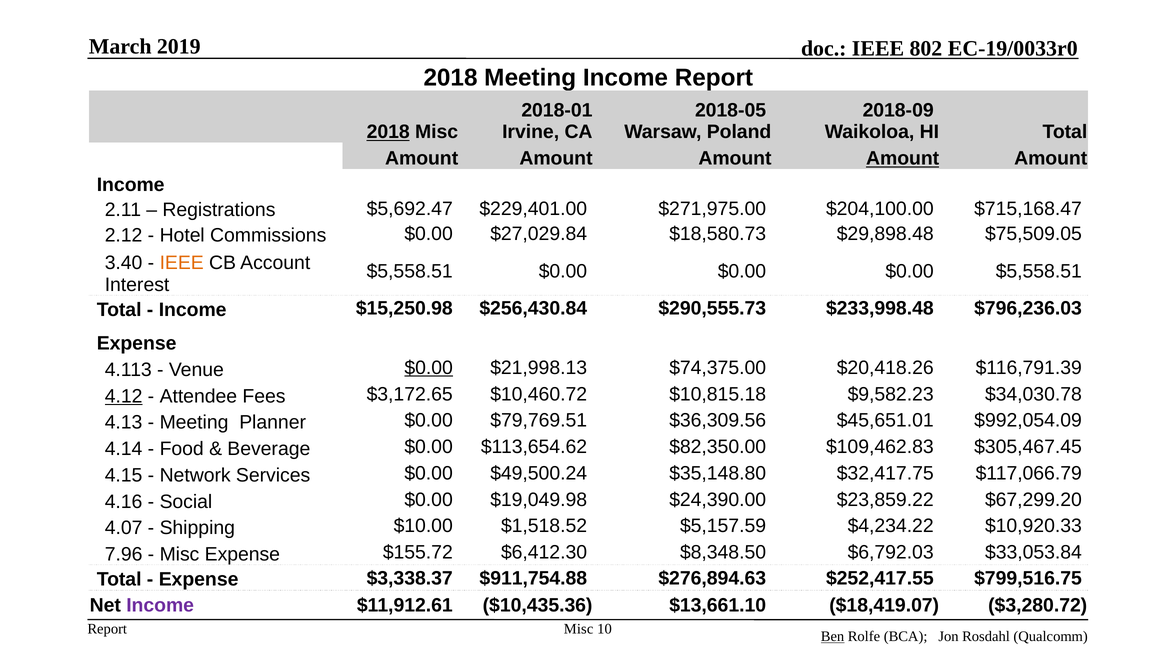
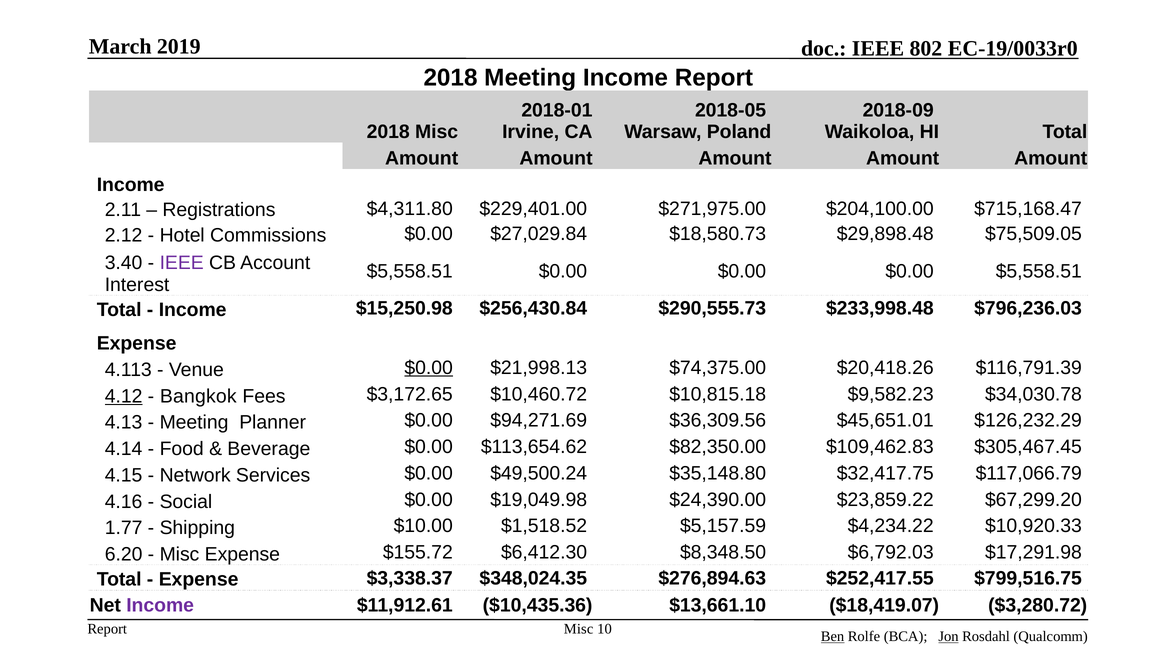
2018 underline: present -> none (388, 132)
Amount underline: present -> none (903, 159)
$5,692.47: $5,692.47 -> $4,311.80 (410, 209)
IEEE colour: orange -> purple (182, 263)
Attendee: Attendee -> Bangkok (198, 396)
$79,769.51: $79,769.51 -> $94,271.69 (539, 420)
$992,054.09: $992,054.09 -> $126,232.29 (1028, 420)
4.07: 4.07 -> 1.77 (124, 528)
7.96: 7.96 -> 6.20 (124, 554)
$33,053.84: $33,053.84 -> $17,291.98 (1033, 552)
$911,754.88: $911,754.88 -> $348,024.35 (533, 578)
Jon underline: none -> present (948, 636)
